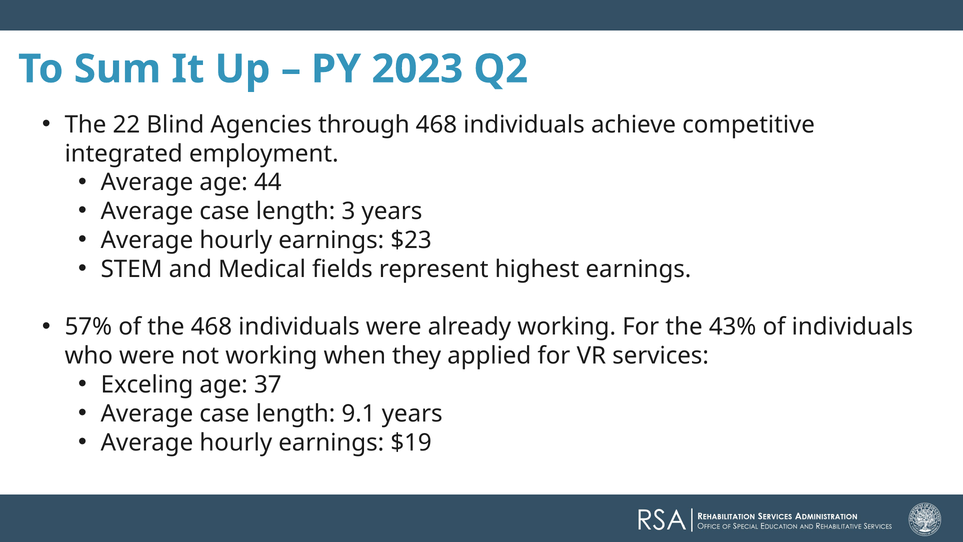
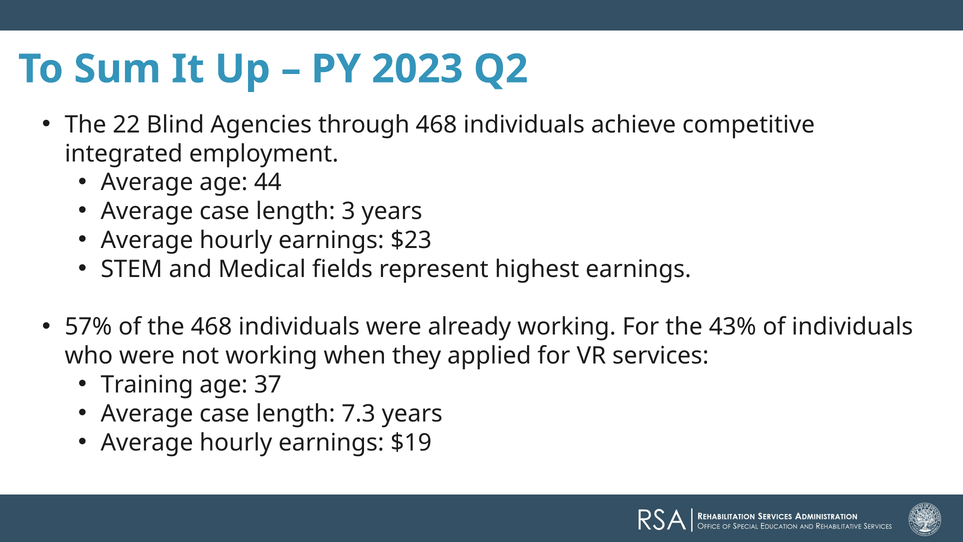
Exceling: Exceling -> Training (147, 385)
9.1: 9.1 -> 7.3 (359, 413)
